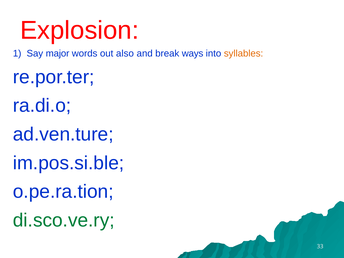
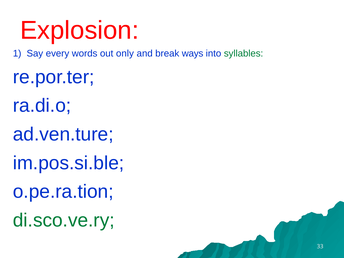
major: major -> every (58, 53)
also: also -> only (125, 53)
syllables colour: orange -> green (244, 53)
